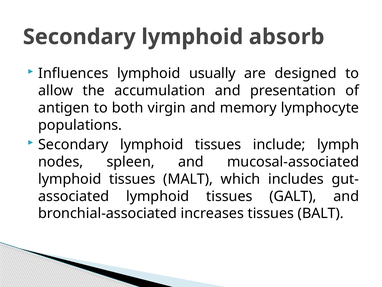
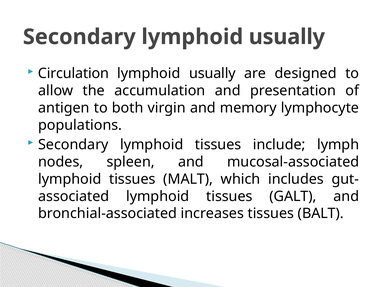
Secondary lymphoid absorb: absorb -> usually (287, 37)
Influences: Influences -> Circulation (73, 73)
